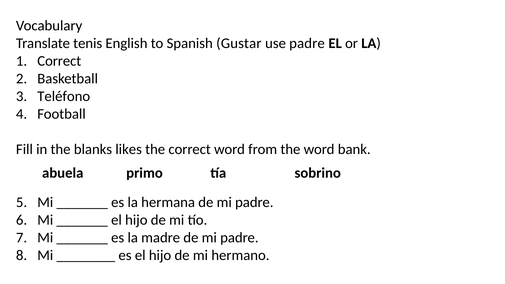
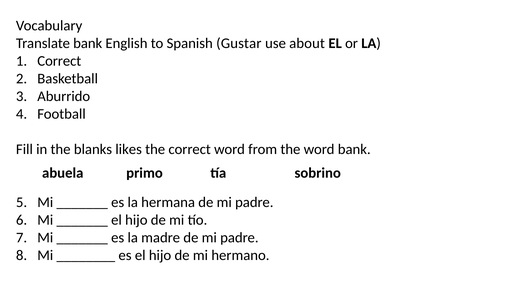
Translate tenis: tenis -> bank (88, 43)
use padre: padre -> about (307, 43)
Teléfono: Teléfono -> Aburrido (64, 96)
